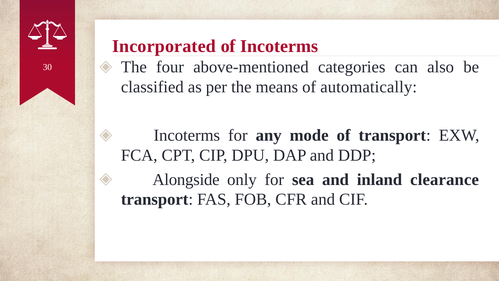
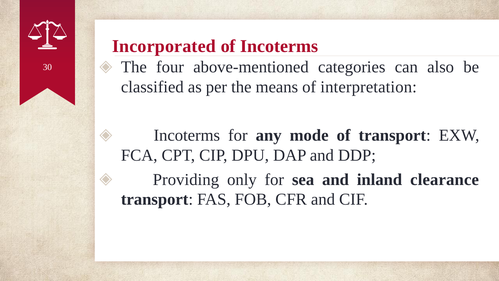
automatically: automatically -> interpretation (369, 87)
Alongside: Alongside -> Providing (186, 179)
